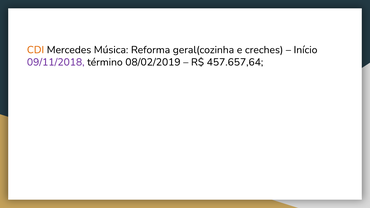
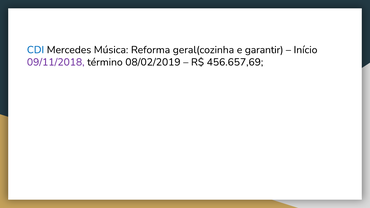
CDI colour: orange -> blue (36, 50)
creches: creches -> garantir (264, 50)
457.657,64: 457.657,64 -> 456.657,69 (235, 62)
